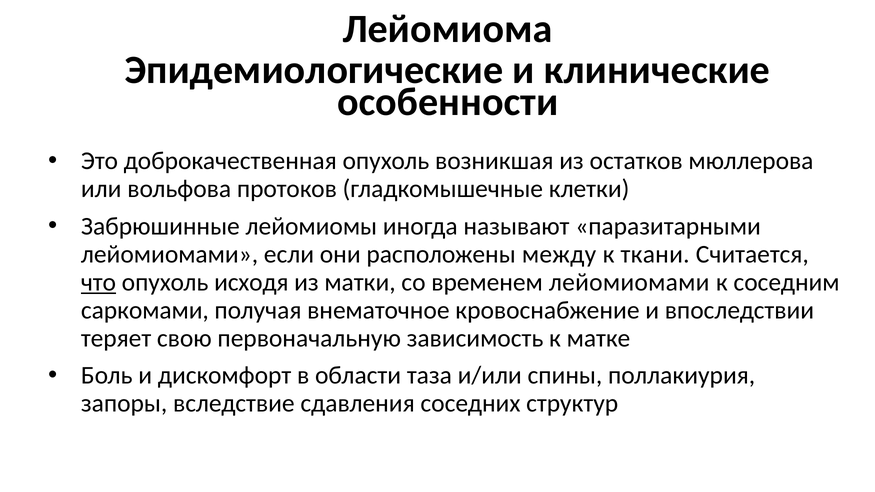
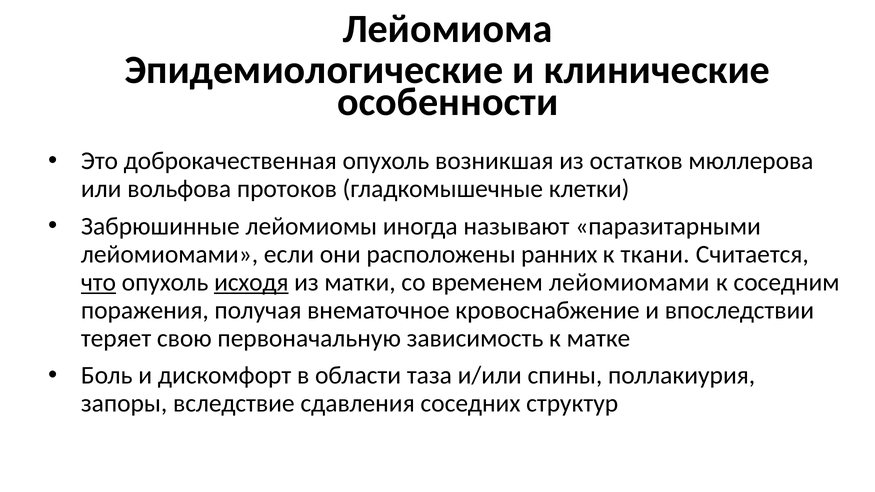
между: между -> ранних (559, 254)
исходя underline: none -> present (251, 282)
саркомами: саркомами -> поражения (145, 310)
